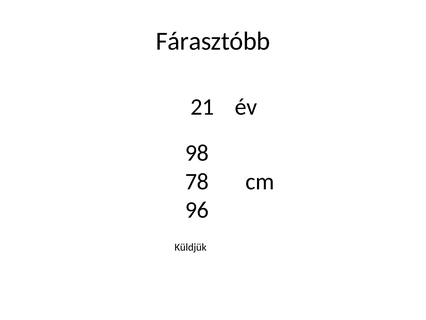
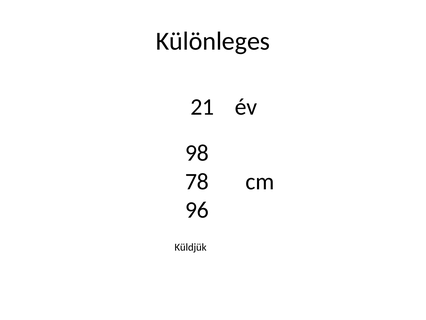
Fárasztóbb: Fárasztóbb -> Különleges (213, 41)
